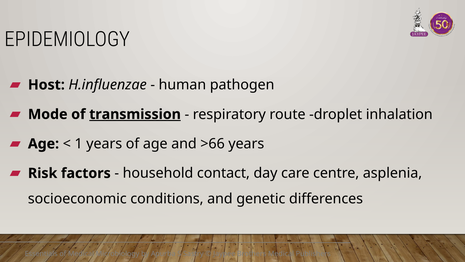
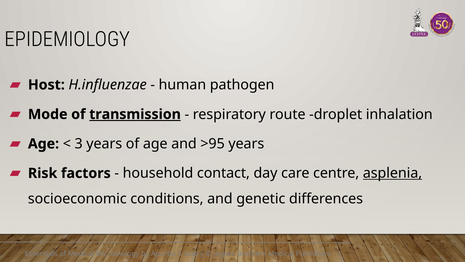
1: 1 -> 3 (79, 144)
>66: >66 -> >95 (213, 144)
asplenia underline: none -> present (392, 173)
